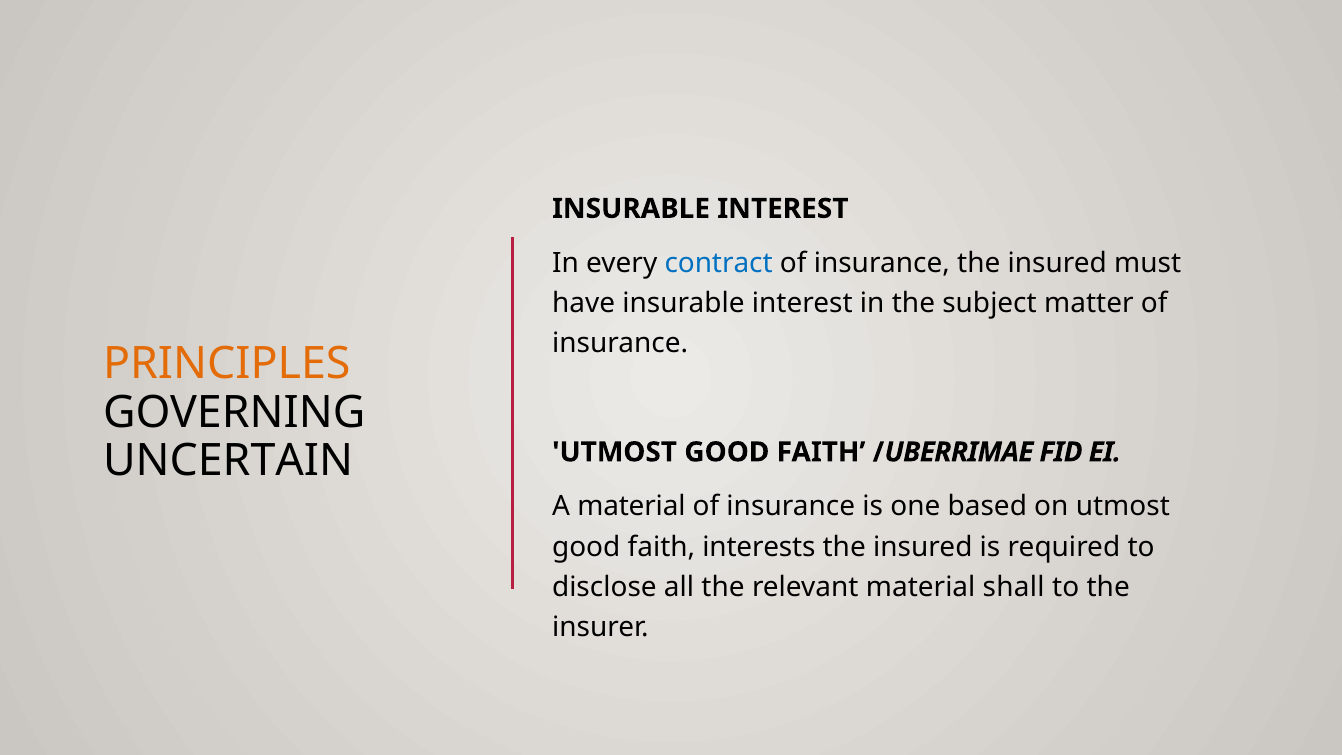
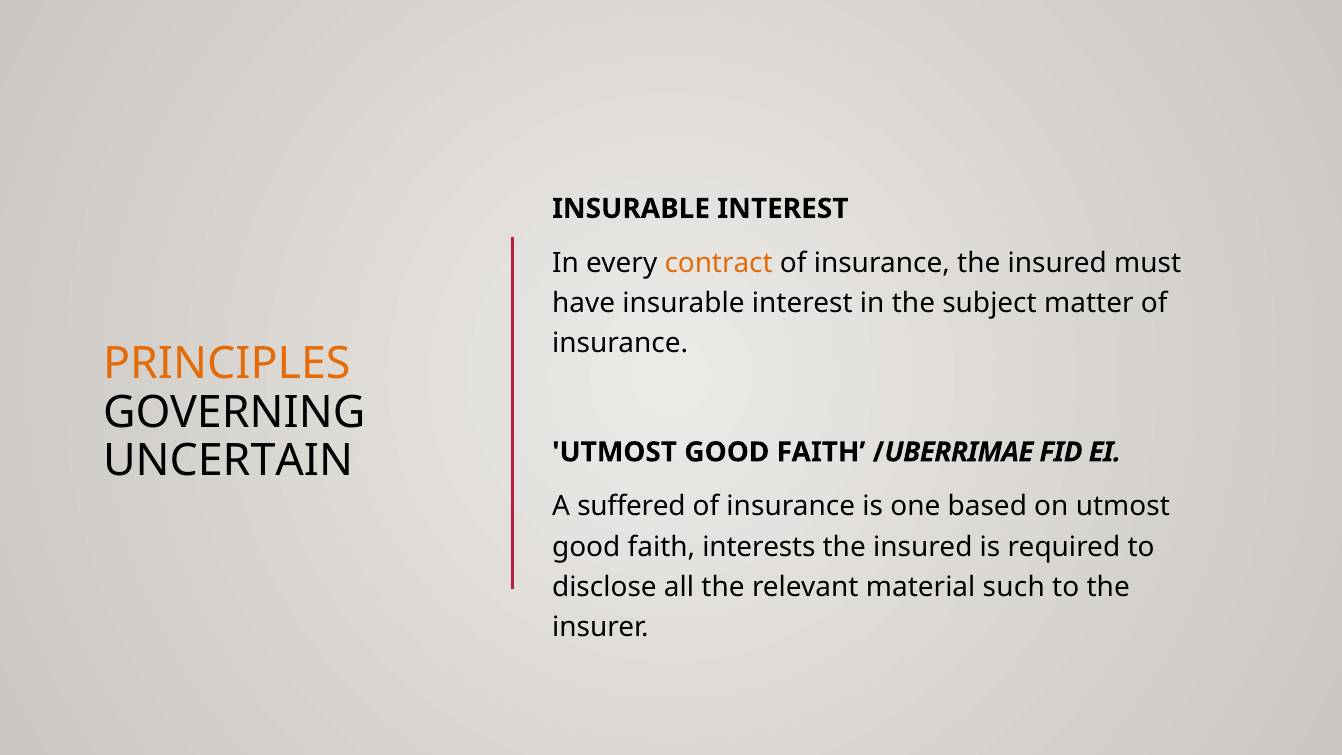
contract colour: blue -> orange (719, 263)
A material: material -> suffered (631, 506)
shall: shall -> such (1014, 587)
